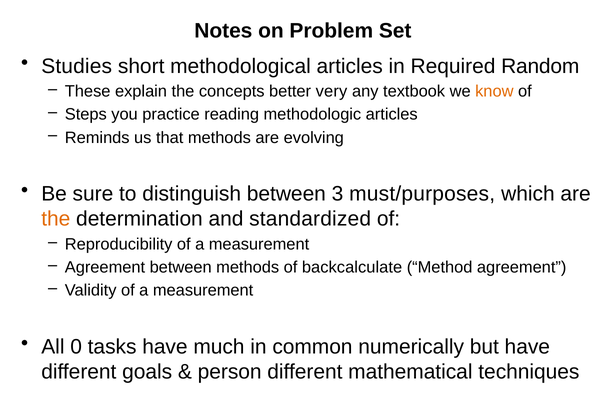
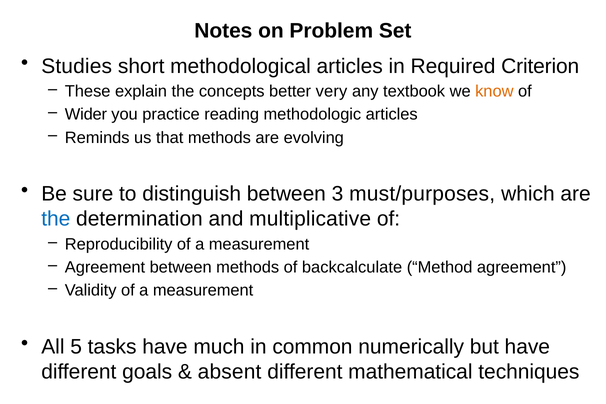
Random: Random -> Criterion (540, 66)
Steps: Steps -> Wider (86, 115)
the colour: orange -> blue (56, 219)
standardized: standardized -> multiplicative (310, 219)
0: 0 -> 5 (76, 347)
person: person -> absent (230, 372)
